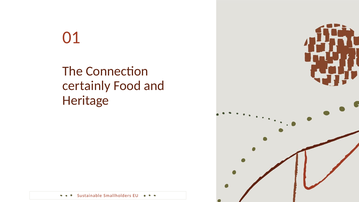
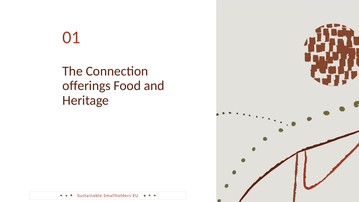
certainly: certainly -> offerings (87, 86)
